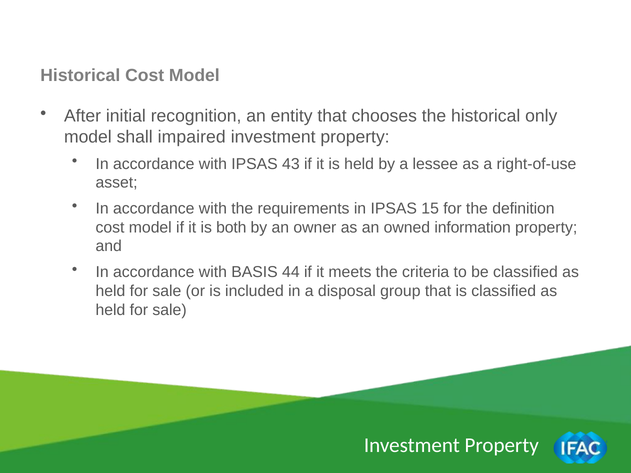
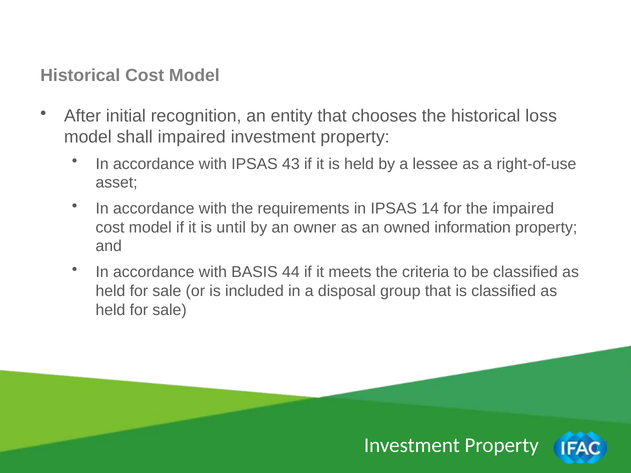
only: only -> loss (541, 116)
15: 15 -> 14 (430, 209)
the definition: definition -> impaired (523, 209)
both: both -> until (231, 227)
